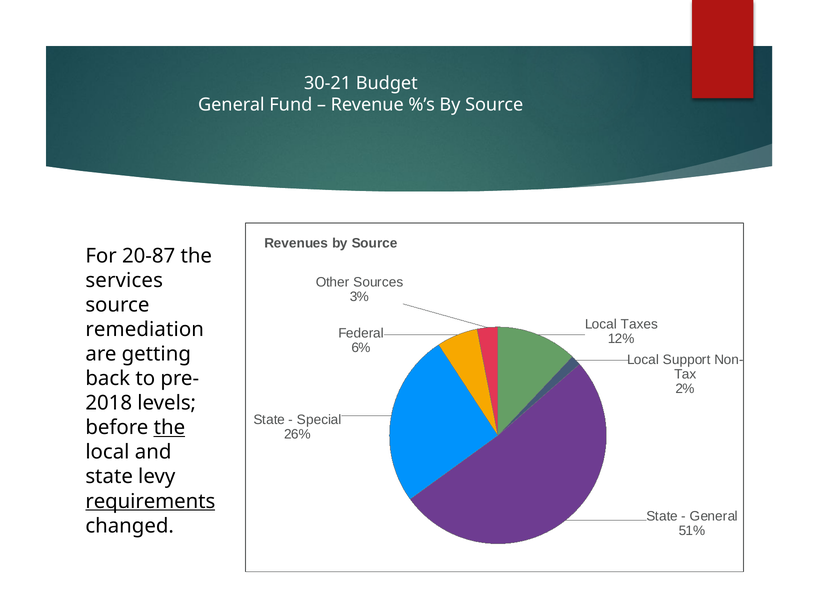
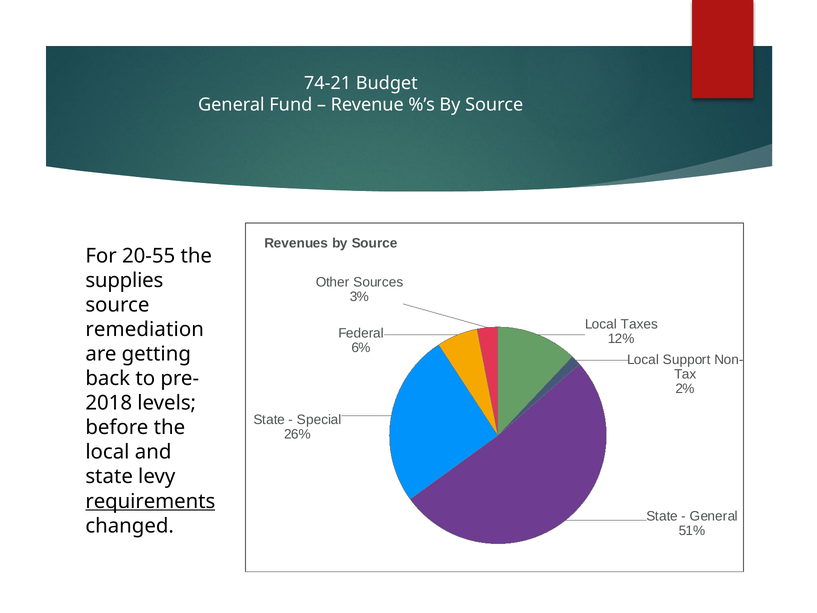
30-21: 30-21 -> 74-21 (328, 83)
20-87: 20-87 -> 20-55 (149, 256)
services: services -> supplies (124, 280)
the underline: present -> none (169, 428)
